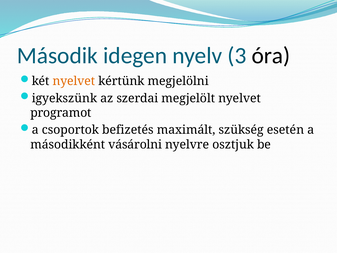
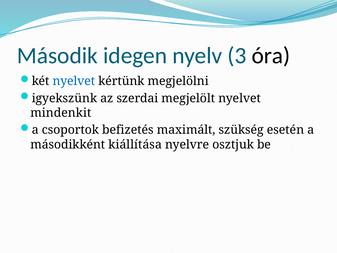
nyelvet colour: orange -> blue (74, 81)
programot: programot -> mindenkit (61, 113)
vásárolni: vásárolni -> kiállítása (135, 144)
